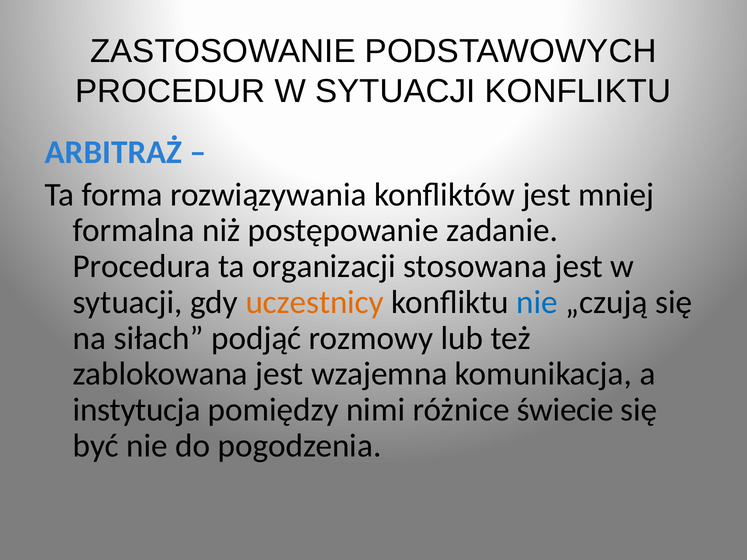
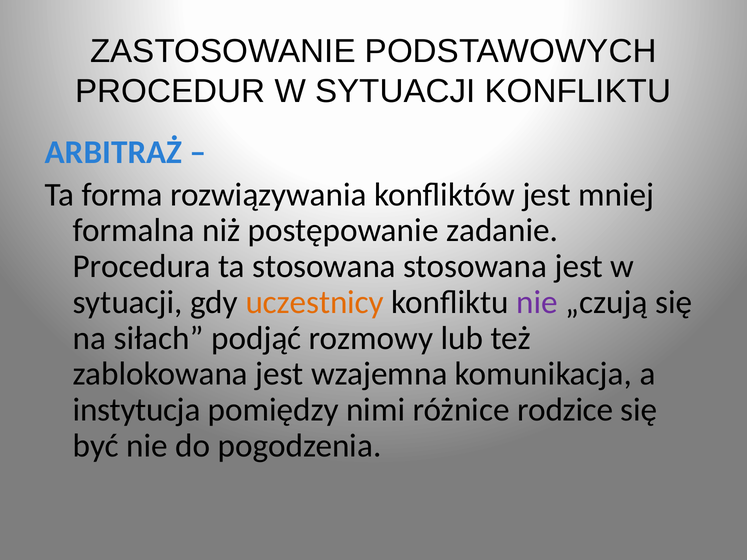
ta organizacji: organizacji -> stosowana (324, 266)
nie colour: blue -> purple (537, 302)
świecie: świecie -> rodzice (565, 410)
